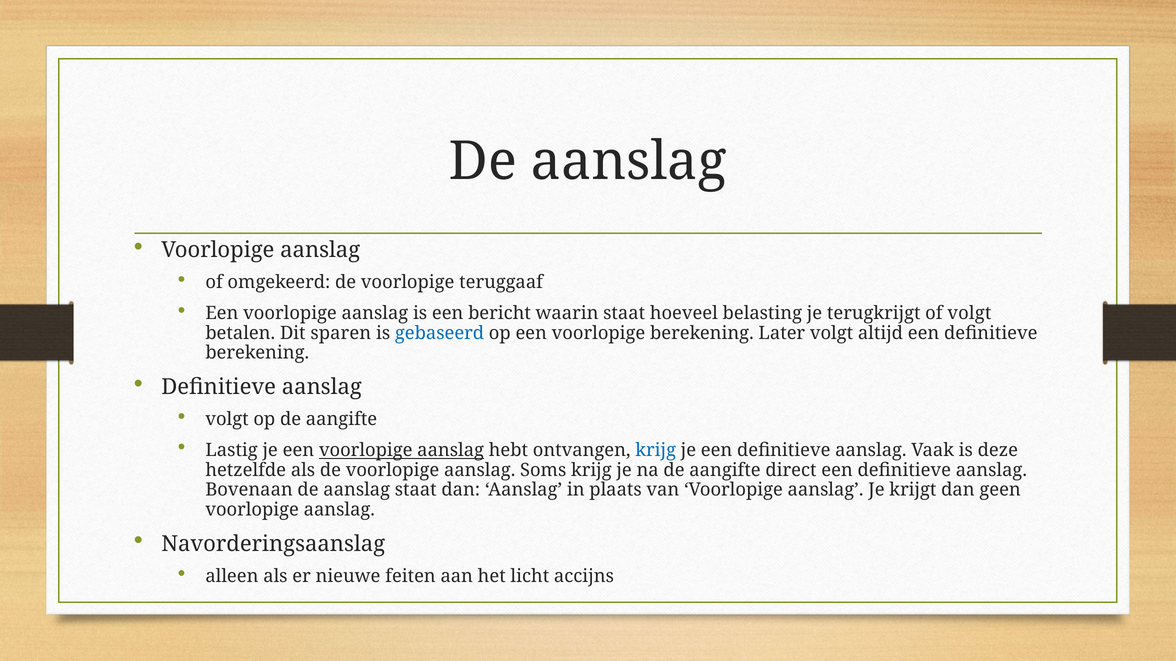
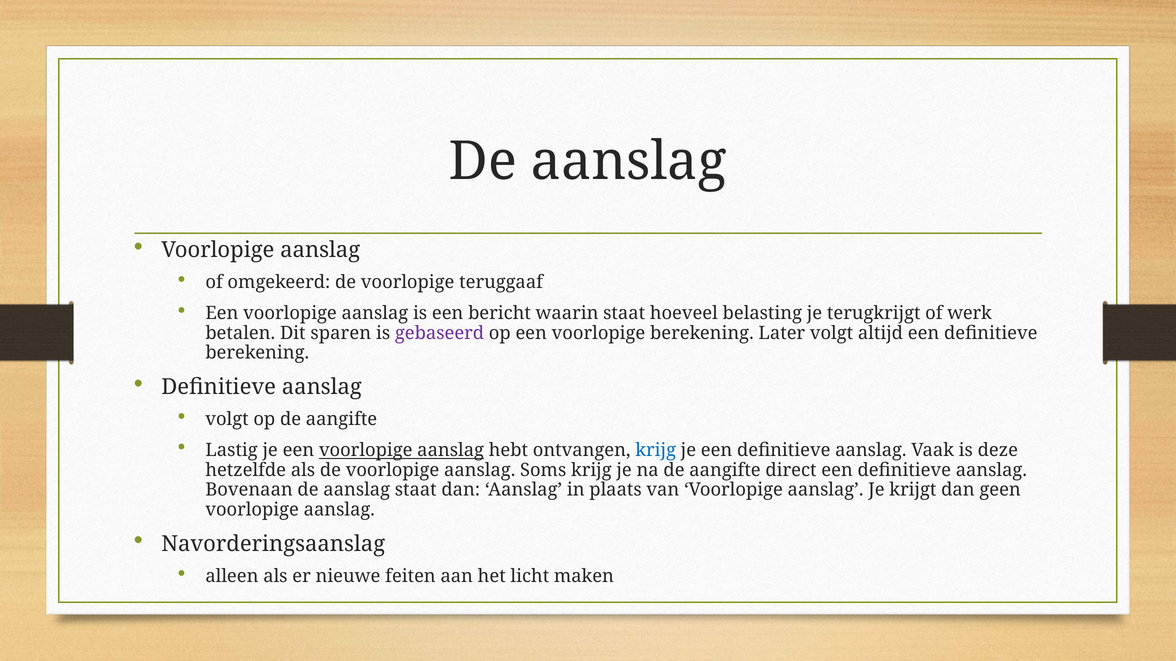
of volgt: volgt -> werk (970, 313)
gebaseerd colour: blue -> purple (440, 333)
accijns: accijns -> maken (584, 577)
